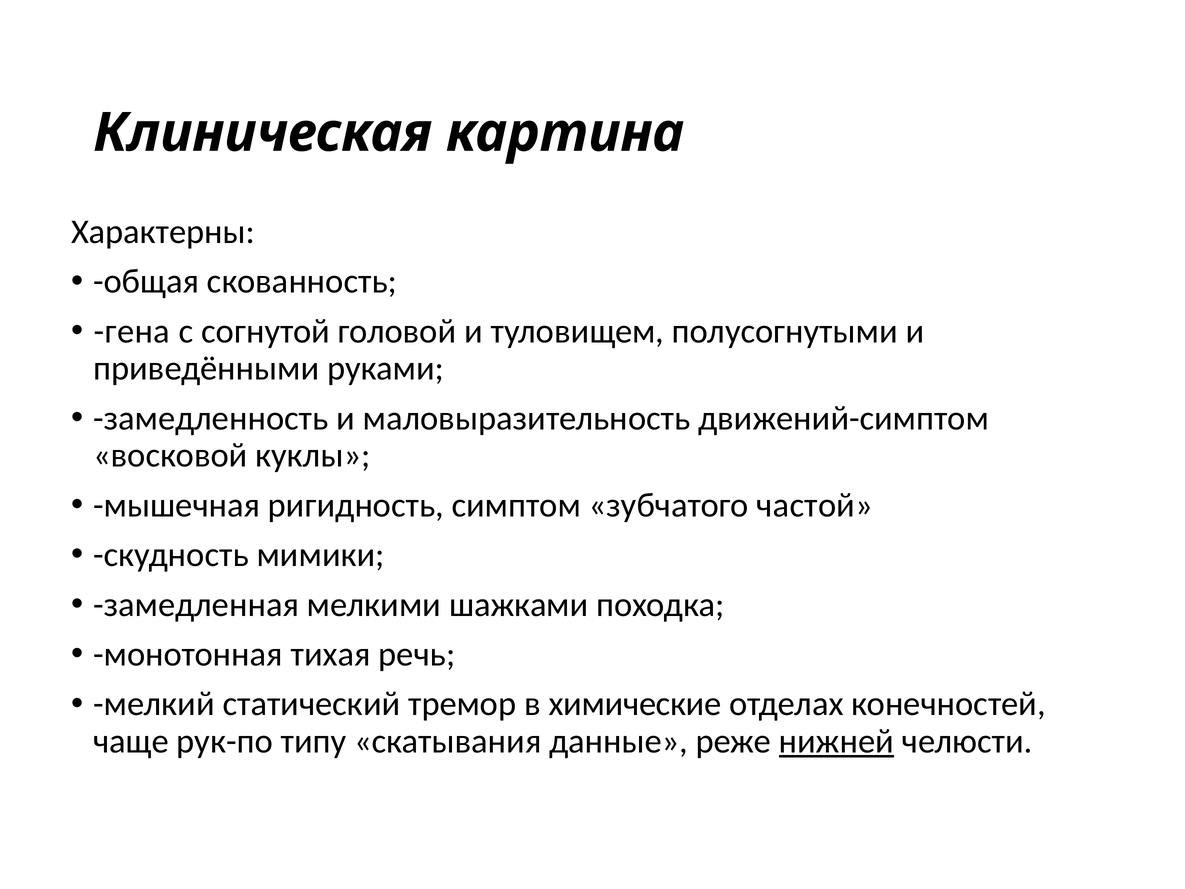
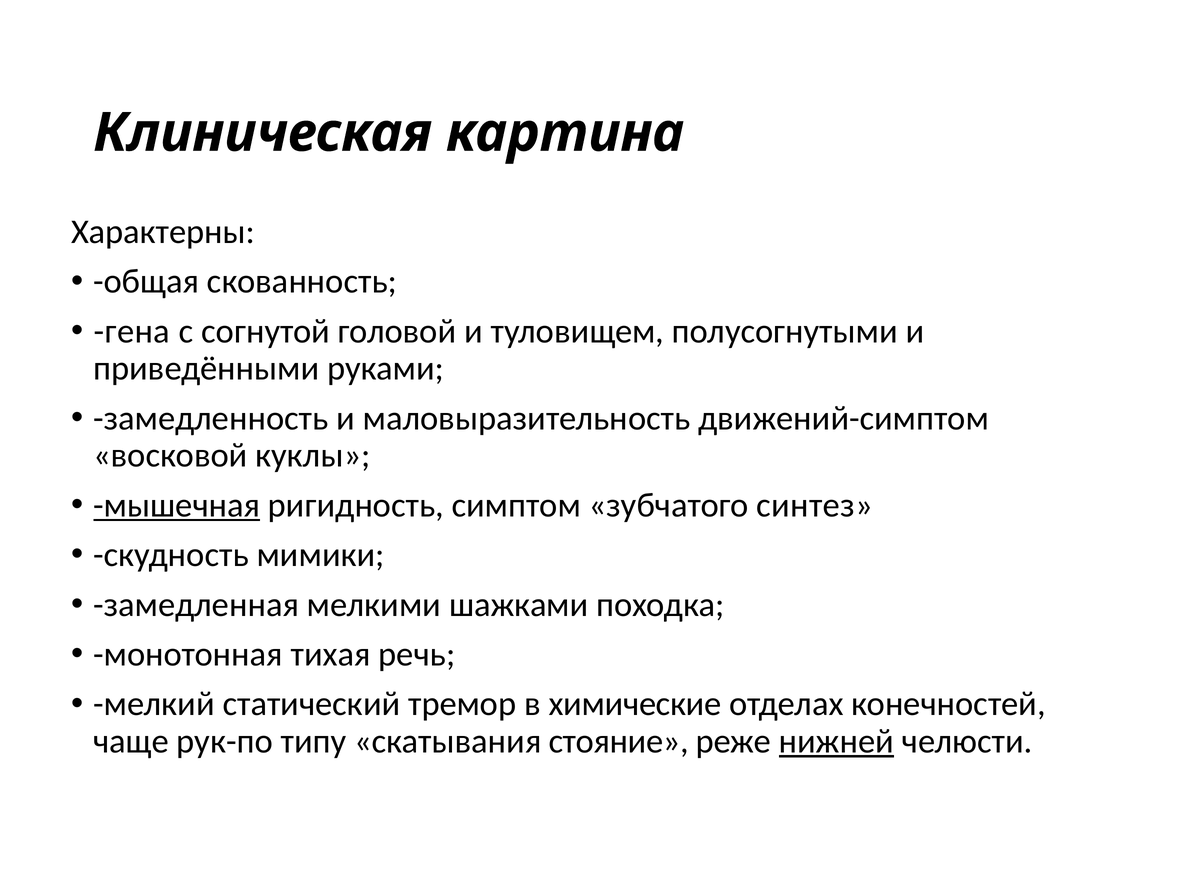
мышечная underline: none -> present (177, 505)
частой: частой -> синтез (815, 505)
данные: данные -> стояние (619, 741)
